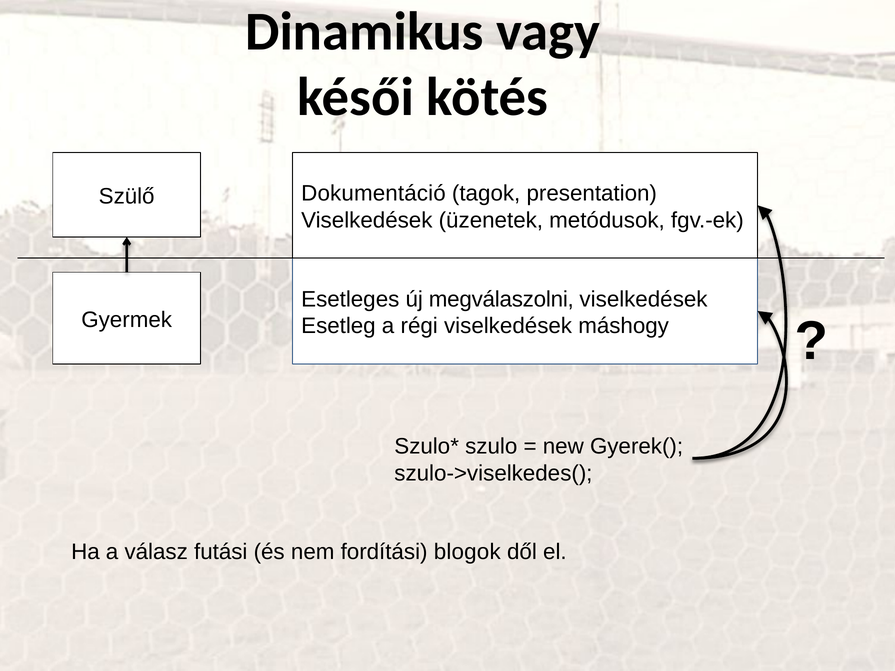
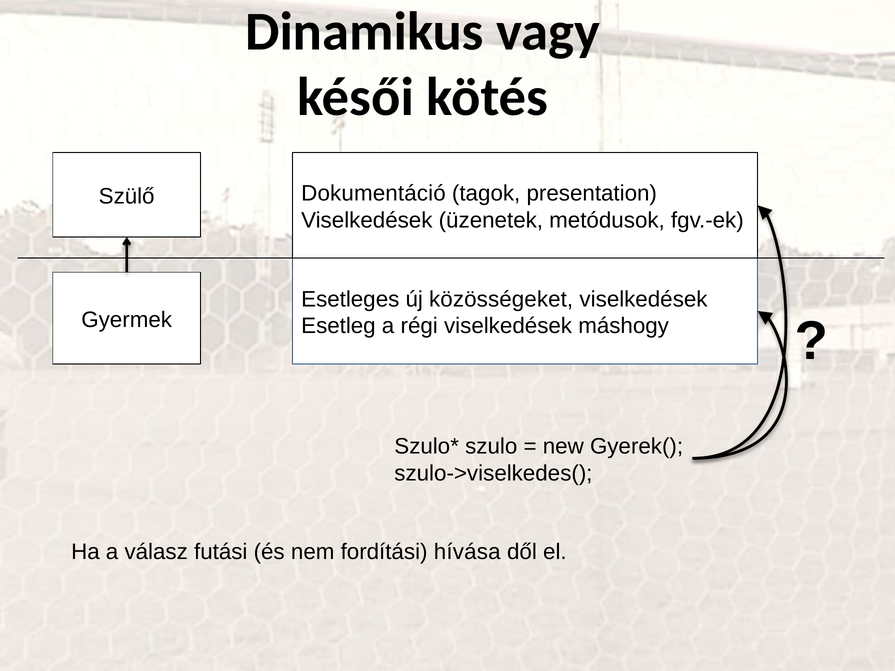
megválaszolni: megválaszolni -> közösségeket (501, 299)
blogok: blogok -> hívása (467, 552)
